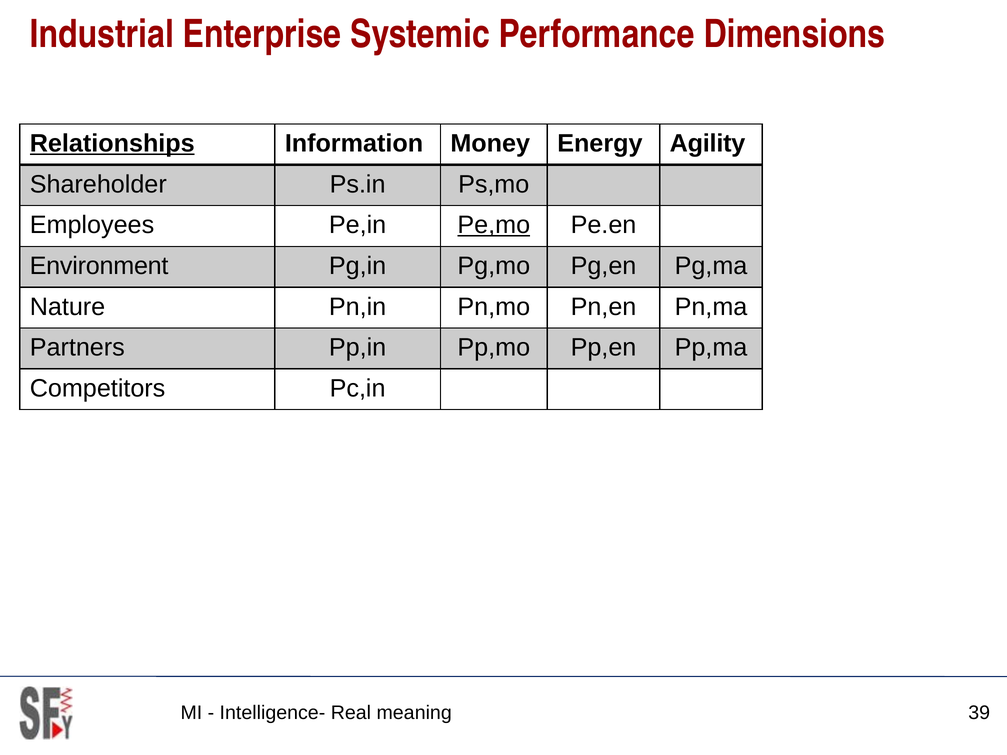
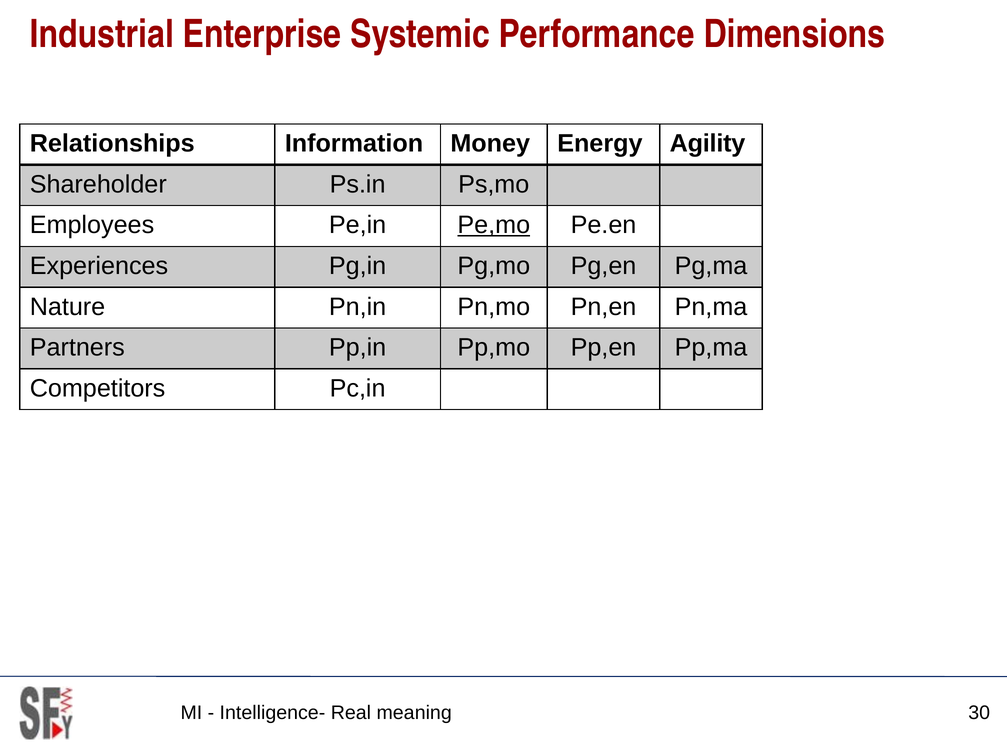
Relationships underline: present -> none (112, 143)
Environment: Environment -> Experiences (99, 266)
39: 39 -> 30 (979, 713)
